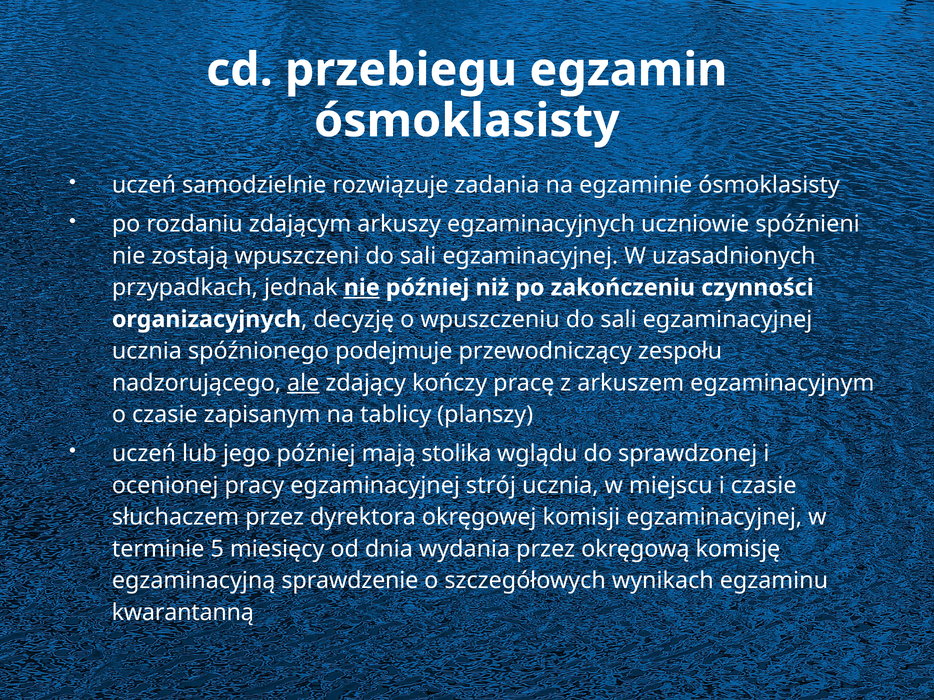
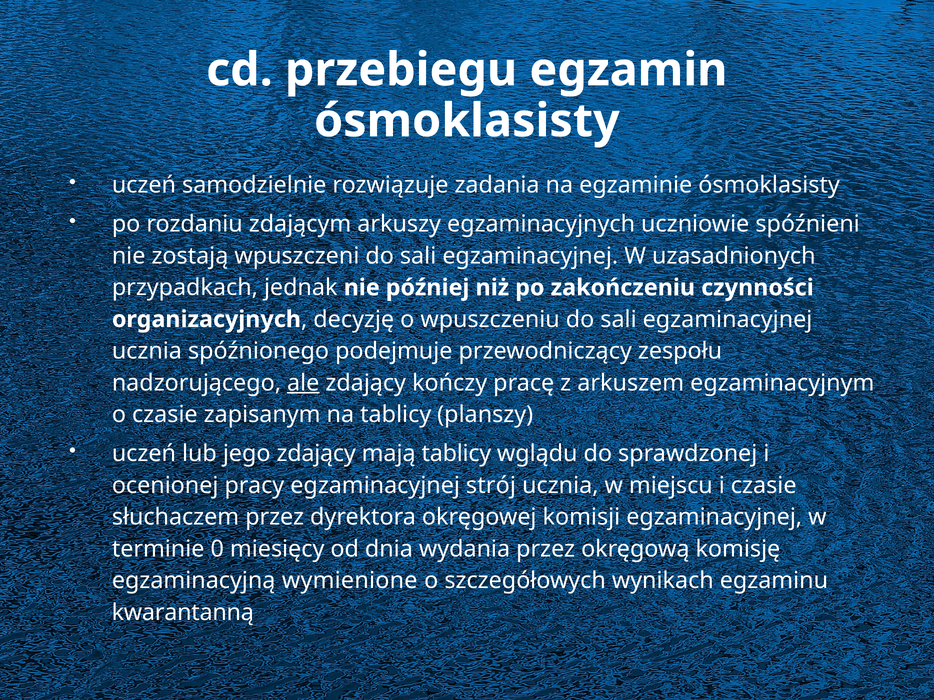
nie underline: present -> none (362, 288)
jego później: później -> zdający (316, 454)
mają stolika: stolika -> tablicy (456, 454)
5: 5 -> 0 (217, 549)
sprawdzenie: sprawdzenie -> wymienione (350, 581)
